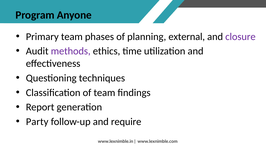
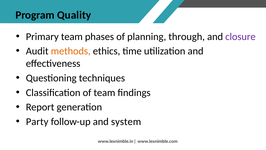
Anyone: Anyone -> Quality (74, 15)
external: external -> through (187, 36)
methods colour: purple -> orange (71, 51)
require: require -> system (126, 121)
